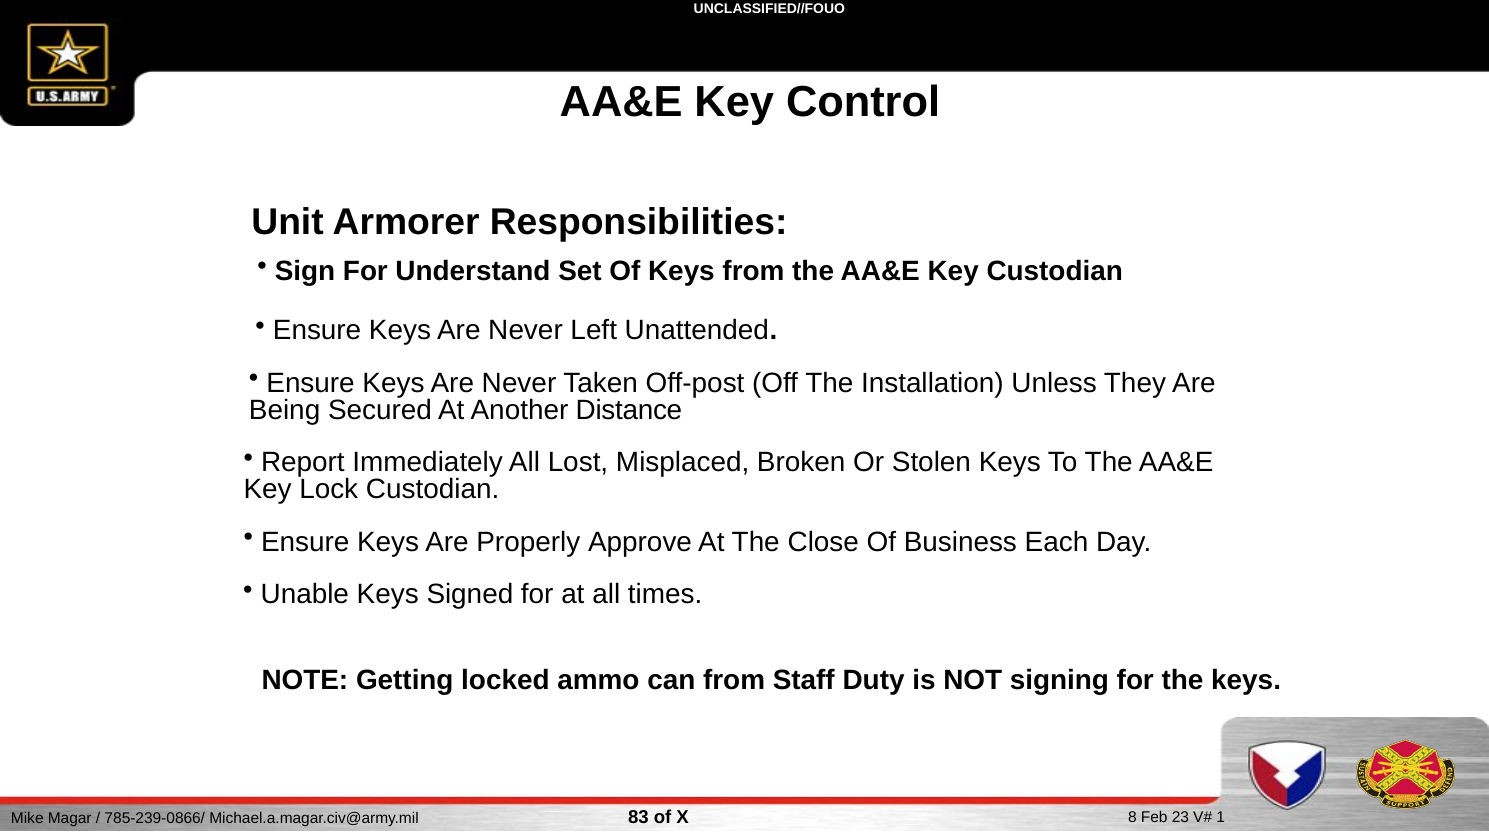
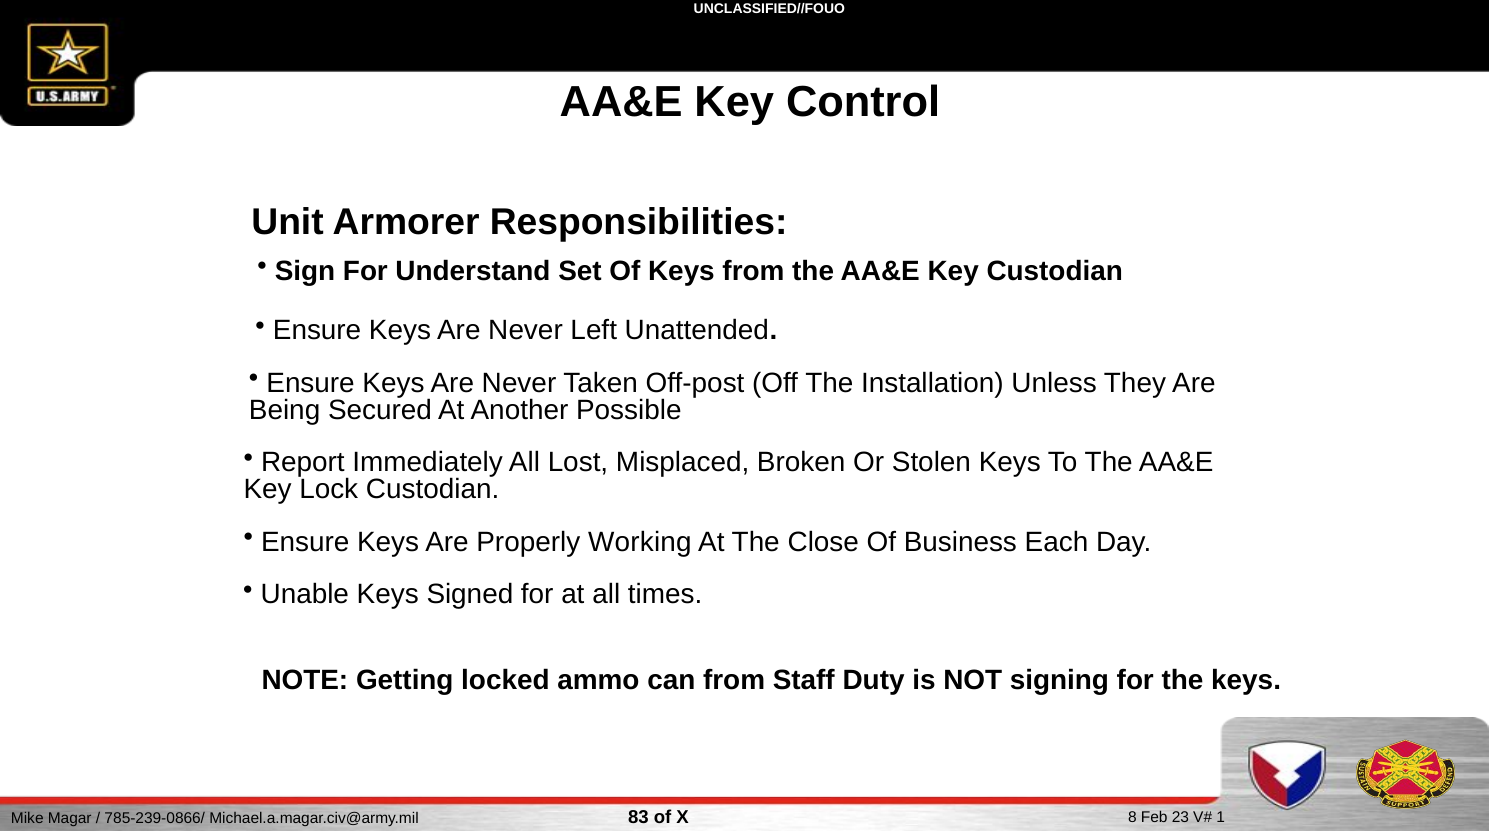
Distance: Distance -> Possible (629, 410)
Approve: Approve -> Working (640, 543)
